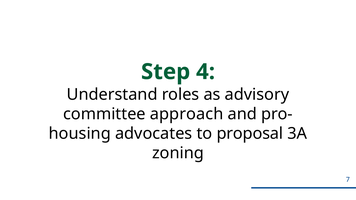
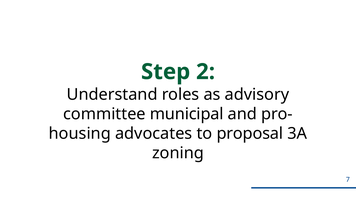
4: 4 -> 2 (206, 72)
approach: approach -> municipal (187, 114)
